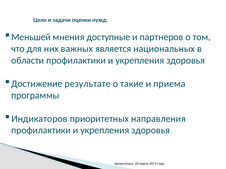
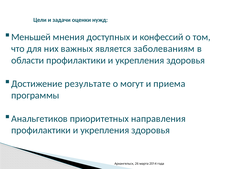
доступные: доступные -> доступных (108, 37)
партнеров: партнеров -> конфессий (162, 37)
национальных: национальных -> заболеваниям (164, 49)
такие: такие -> могут (132, 84)
Индикаторов: Индикаторов -> Анальгетиков (39, 119)
